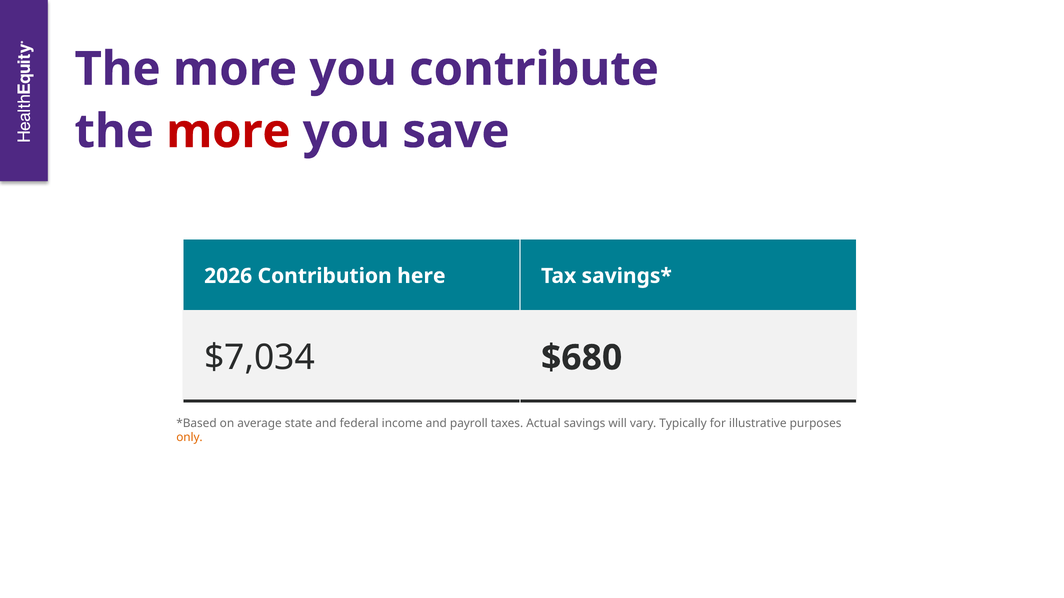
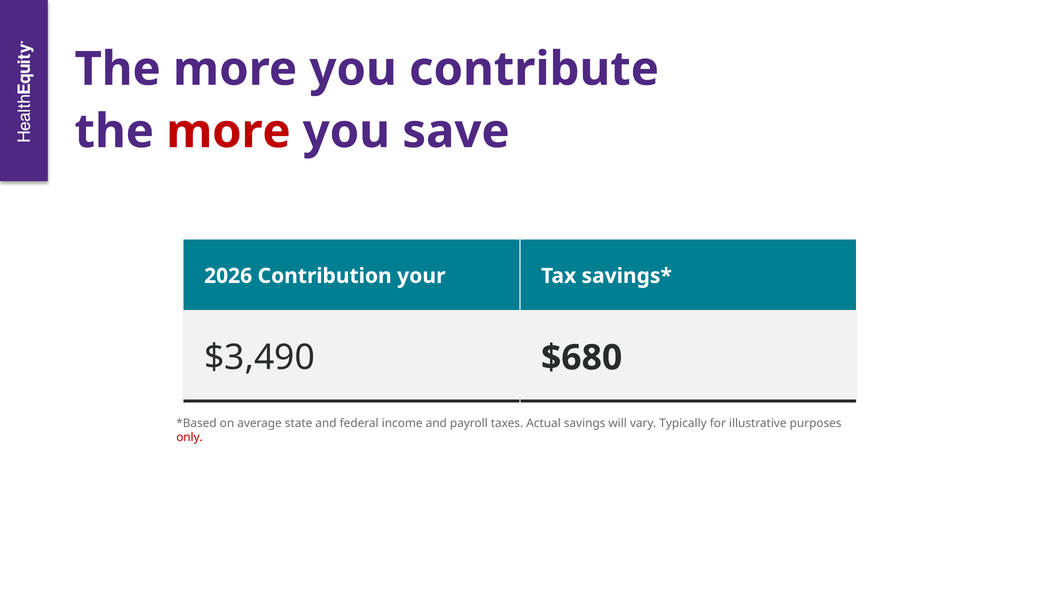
here: here -> your (421, 276)
$7,034: $7,034 -> $3,490 (260, 358)
only colour: orange -> red (189, 438)
